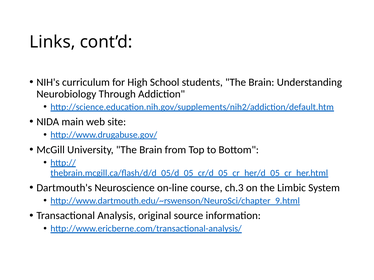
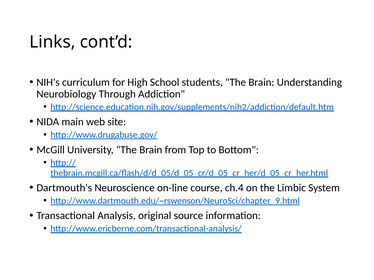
ch.3: ch.3 -> ch.4 (234, 188)
